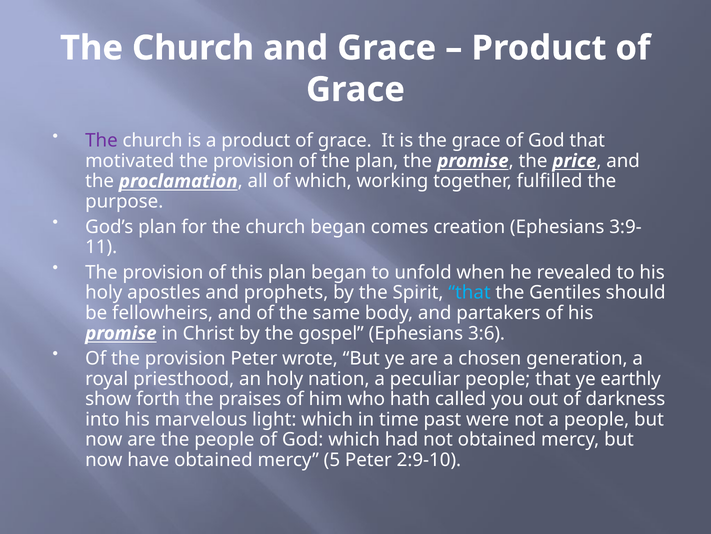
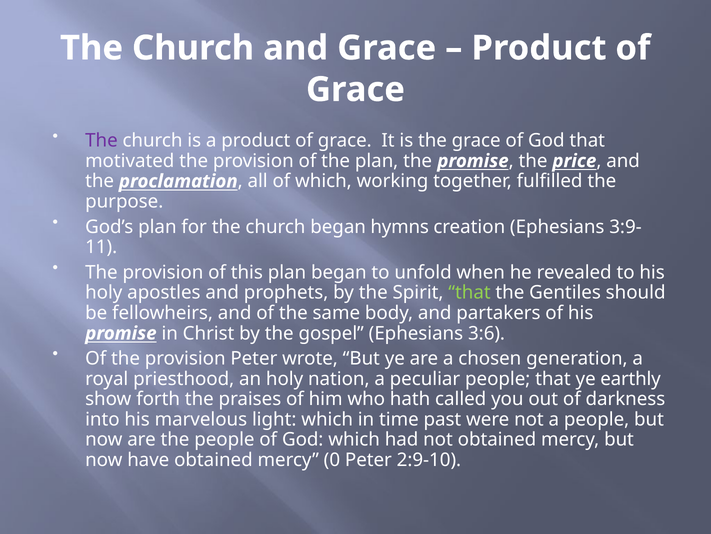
comes: comes -> hymns (400, 227)
that colour: light blue -> light green (470, 292)
5: 5 -> 0 (332, 459)
